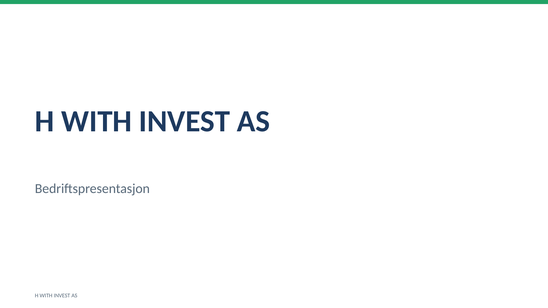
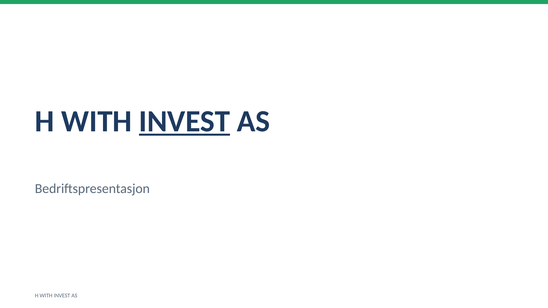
INVEST underline: none -> present (184, 122)
